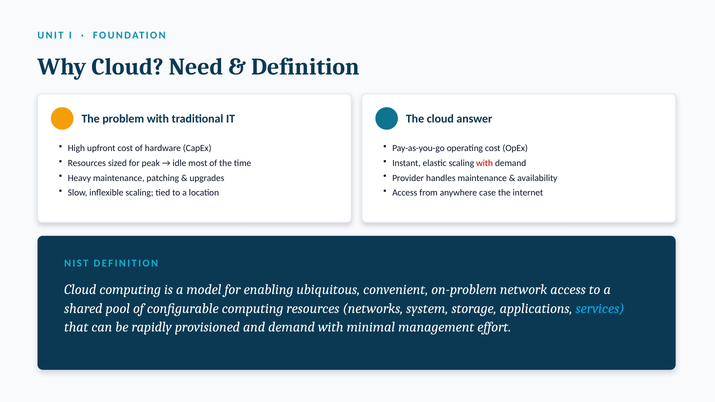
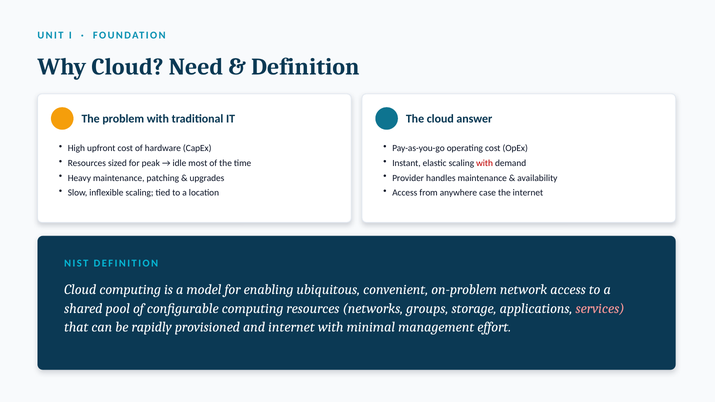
system: system -> groups (427, 309)
services colour: light blue -> pink (600, 309)
and demand: demand -> internet (291, 327)
